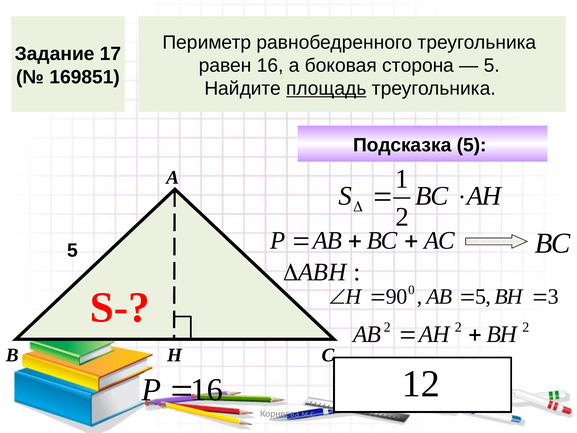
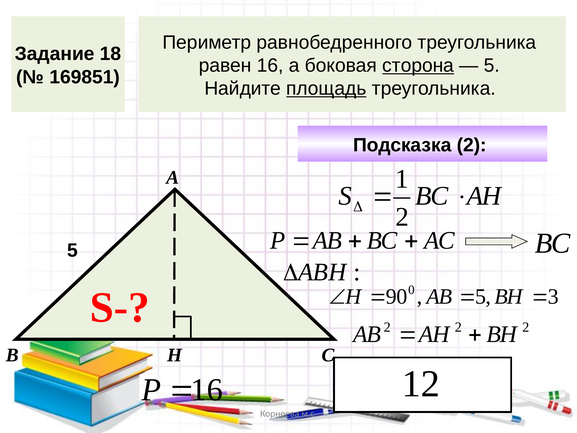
17: 17 -> 18 (111, 54)
сторона underline: none -> present (418, 65)
Подсказка 5: 5 -> 2 (472, 145)
